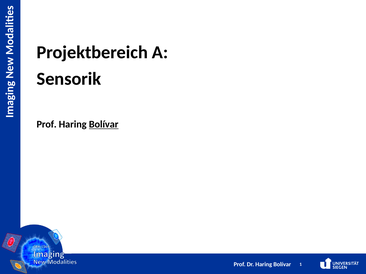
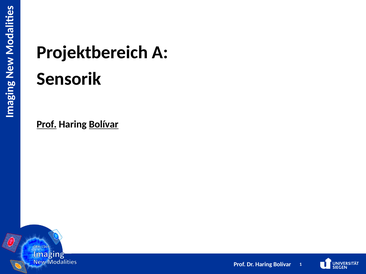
Prof underline: none -> present (47, 125)
